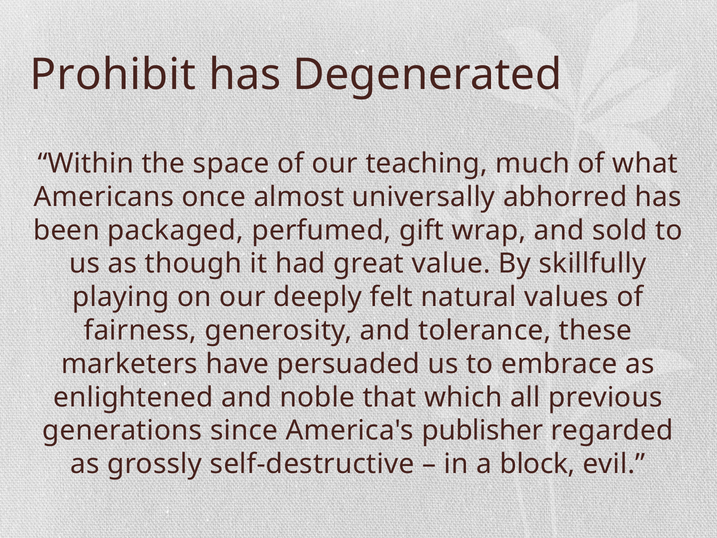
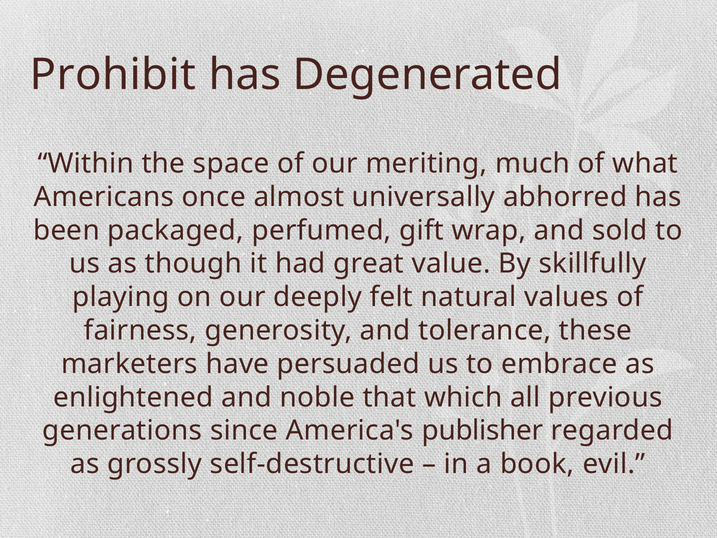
teaching: teaching -> meriting (426, 163)
block: block -> book (537, 464)
